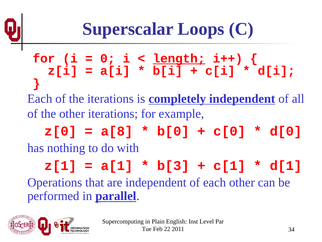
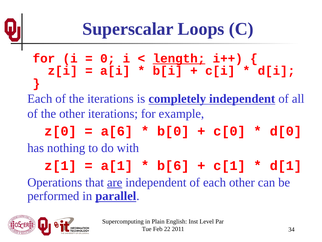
a[8: a[8 -> a[6 (117, 131)
b[3: b[3 -> b[6 (173, 165)
are underline: none -> present (115, 182)
